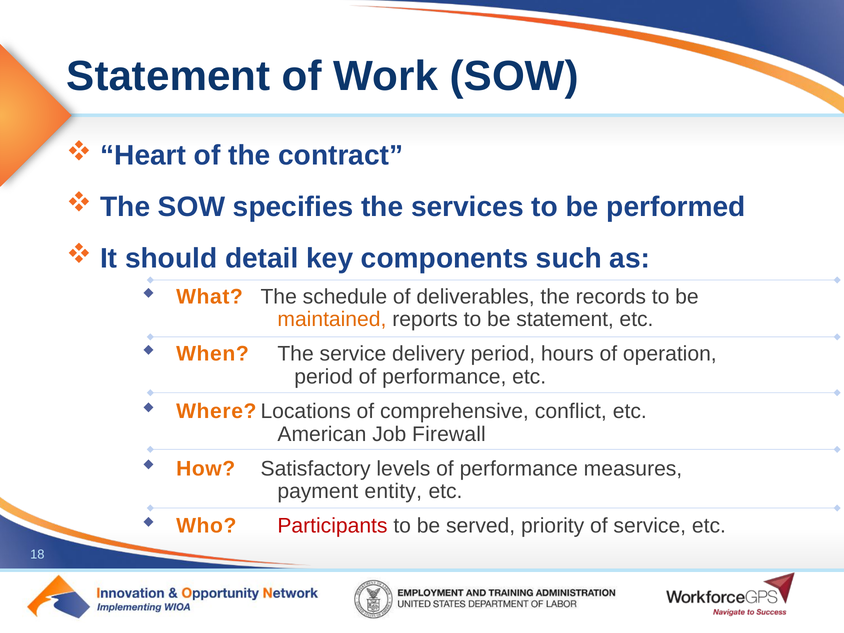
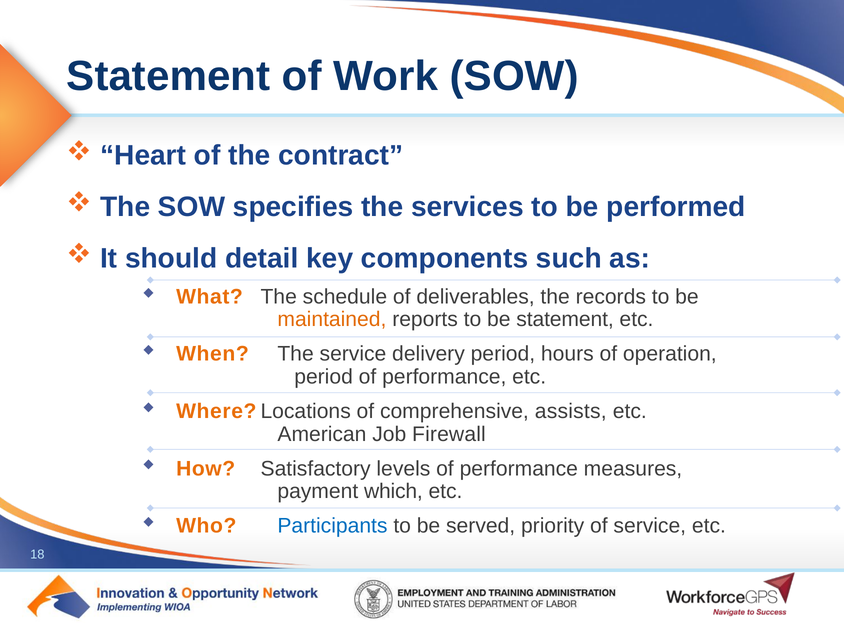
conflict: conflict -> assists (571, 411)
entity: entity -> which (393, 491)
Participants colour: red -> blue (332, 526)
